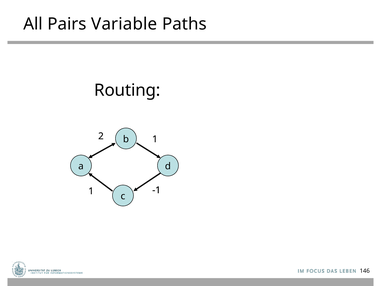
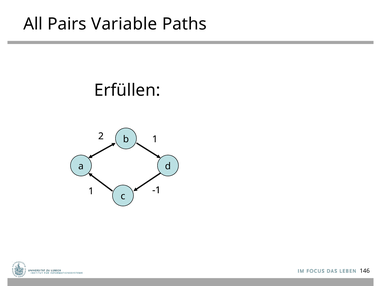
Routing: Routing -> Erfüllen (127, 90)
